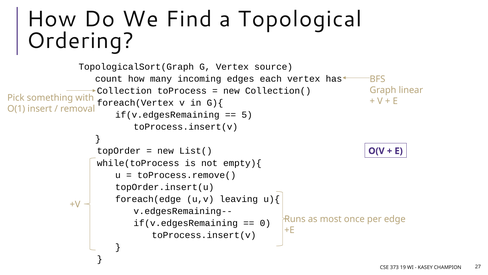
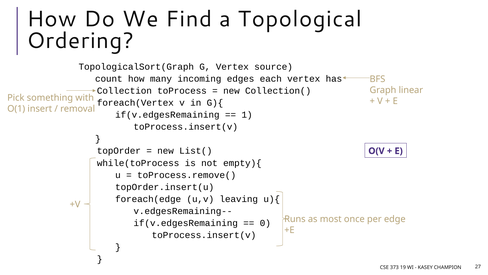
5: 5 -> 1 (247, 115)
